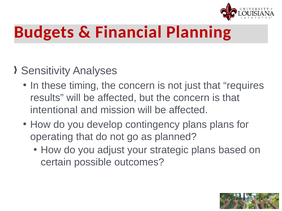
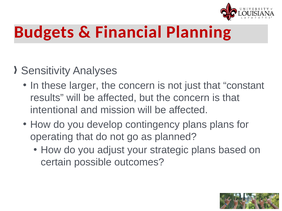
timing: timing -> larger (84, 86)
requires: requires -> constant (244, 86)
